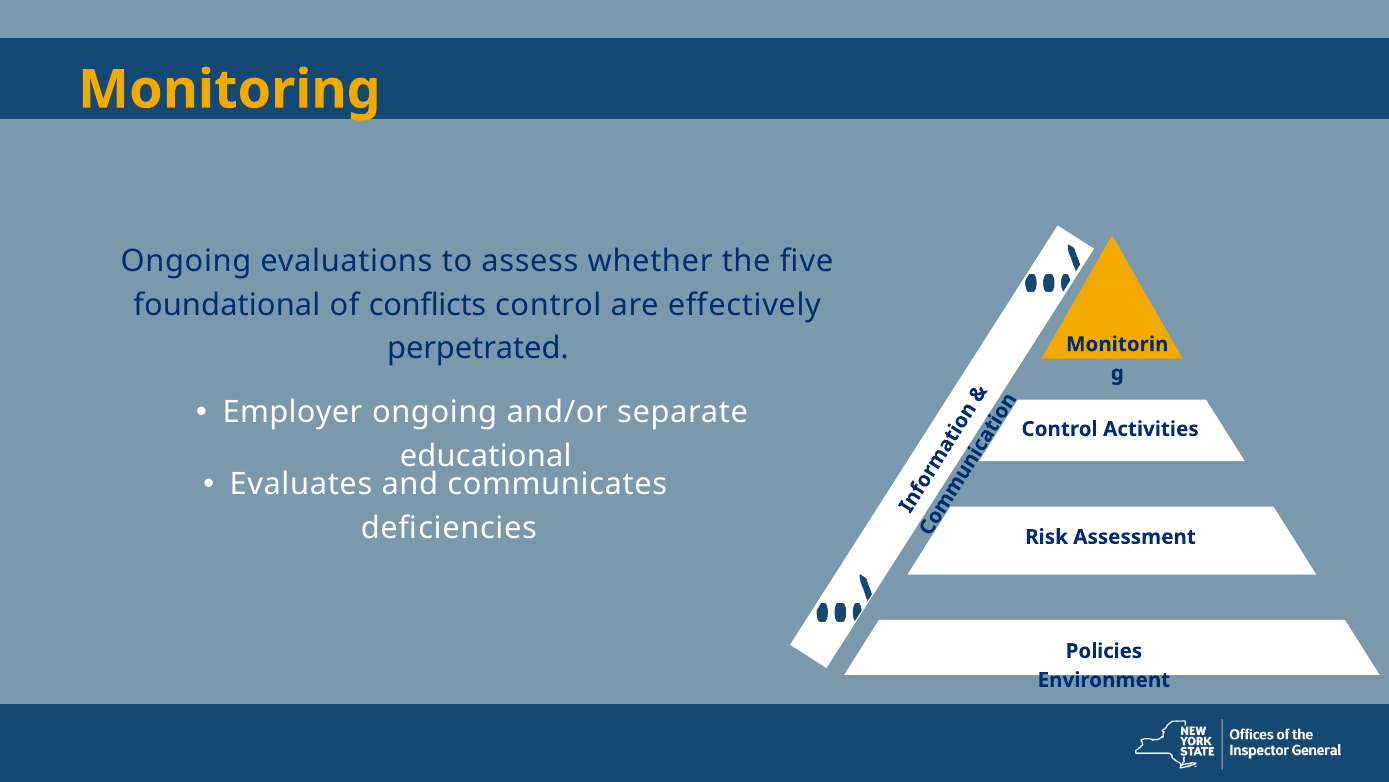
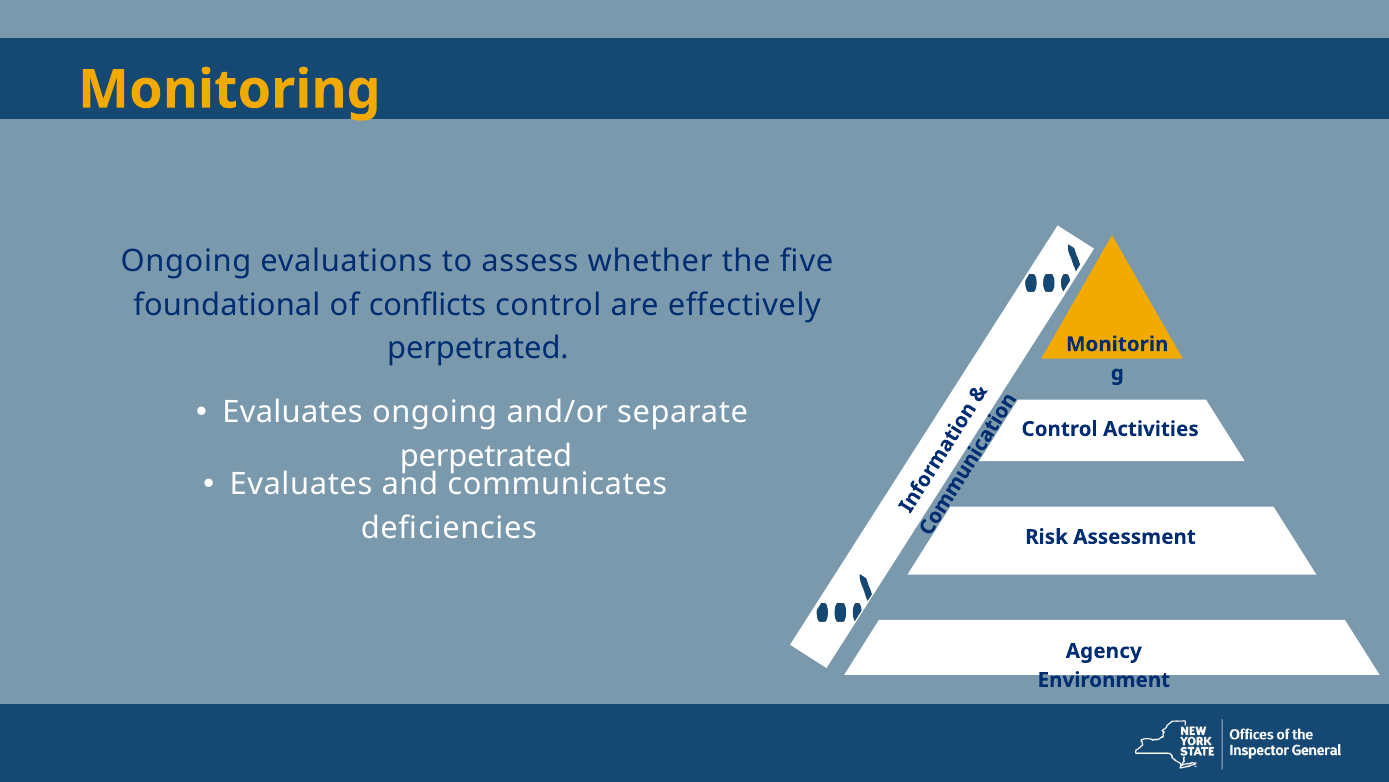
Employer: Employer -> Evaluates (292, 412)
educational: educational -> perpetrated (486, 456)
Policies: Policies -> Agency (1104, 651)
